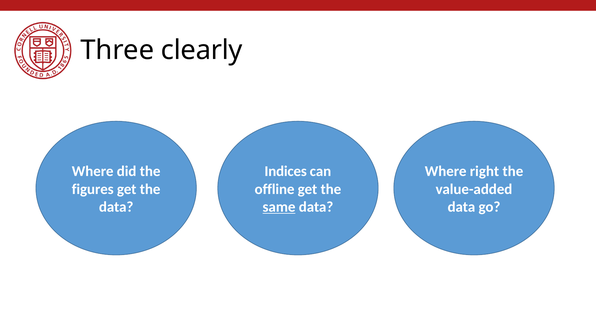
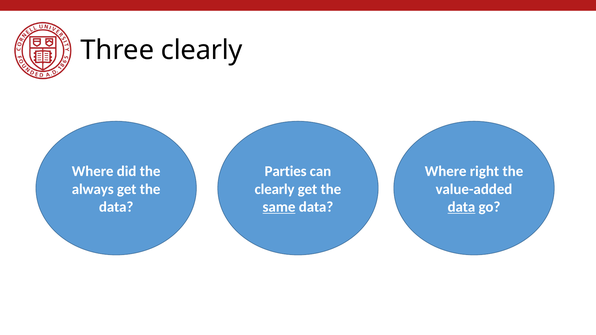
Indices: Indices -> Parties (286, 171)
figures: figures -> always (93, 189)
offline: offline -> clearly (275, 189)
data underline: none -> present (461, 207)
